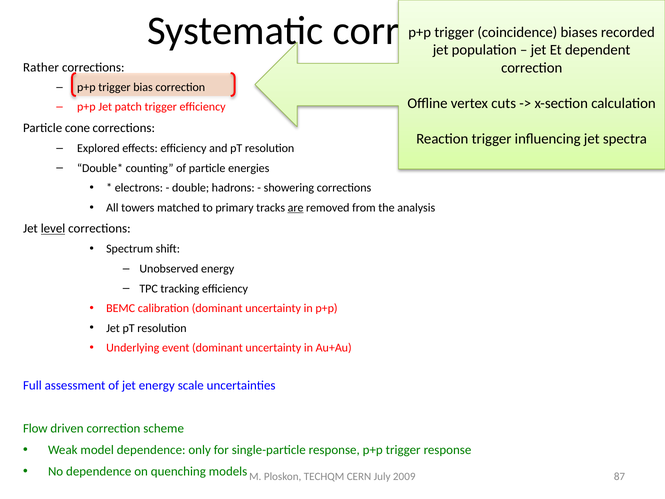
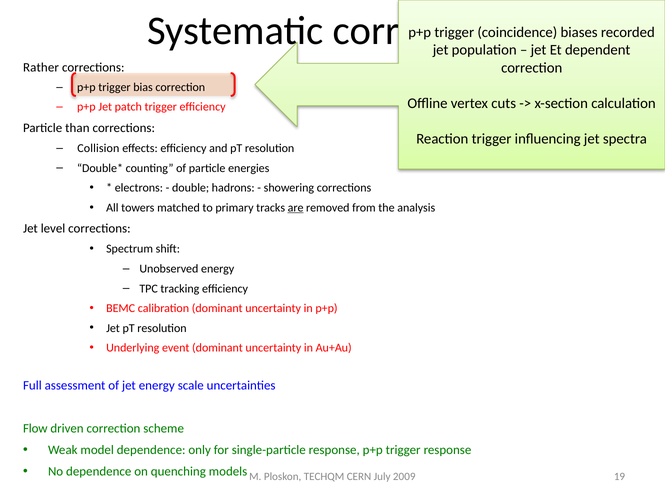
cone: cone -> than (77, 128)
Explored: Explored -> Collision (98, 148)
level underline: present -> none (53, 229)
87: 87 -> 19 (619, 476)
